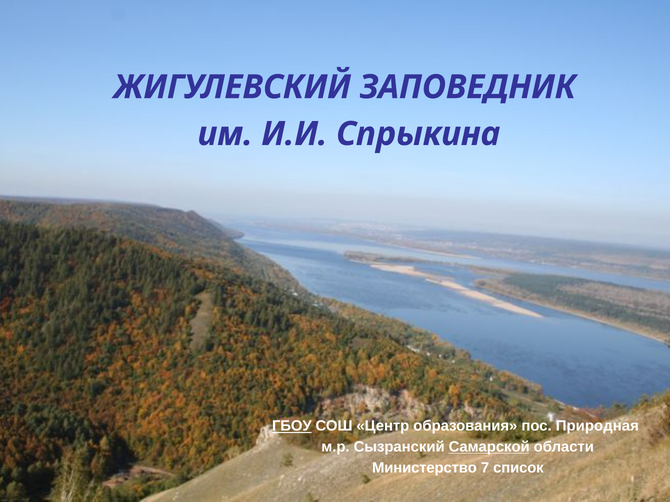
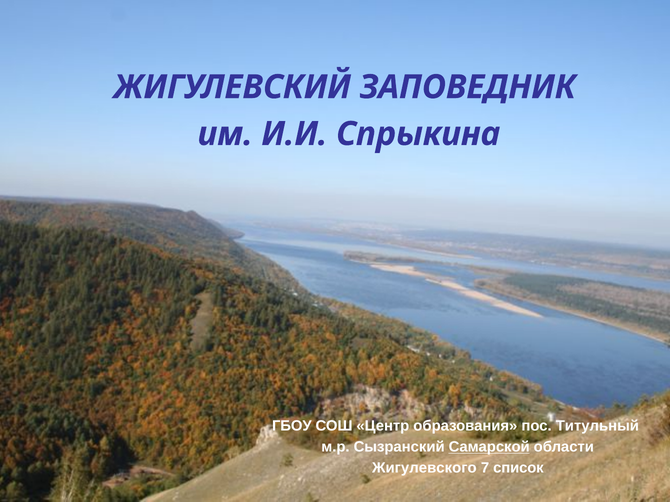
ГБОУ underline: present -> none (292, 426)
Природная: Природная -> Титульный (597, 426)
Министерство: Министерство -> Жигулевского (424, 468)
